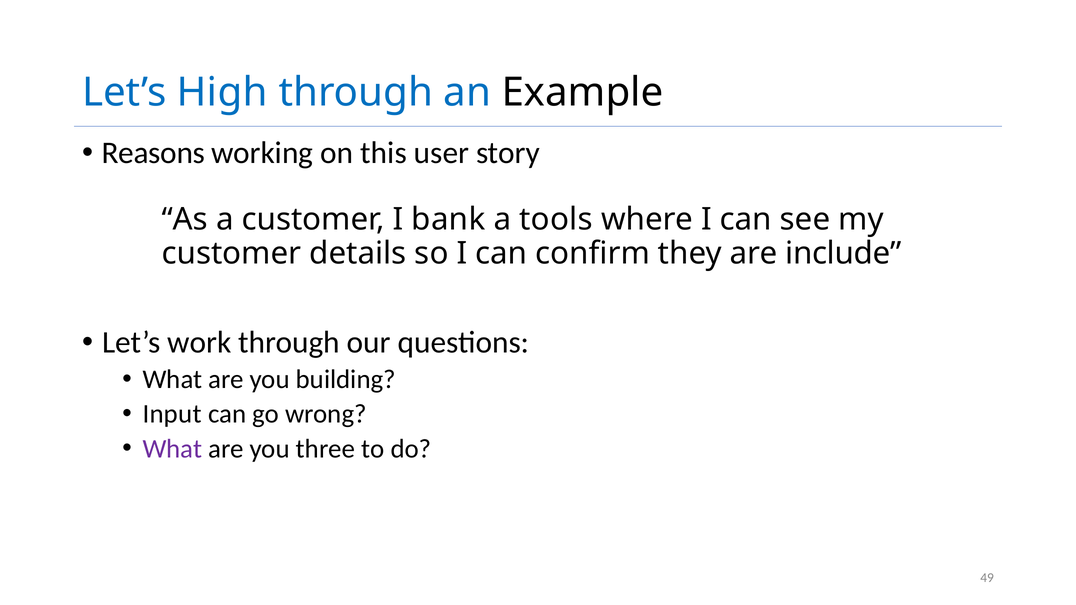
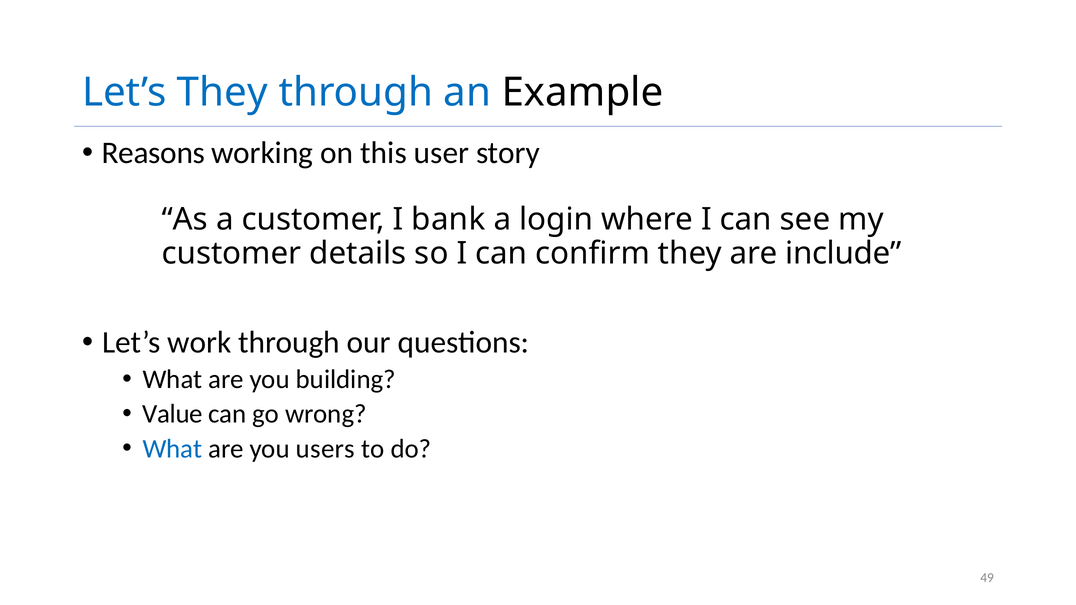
Let’s High: High -> They (222, 92)
tools: tools -> login (556, 219)
Input: Input -> Value (172, 414)
What colour: purple -> blue (172, 449)
three: three -> users (325, 449)
